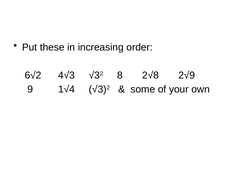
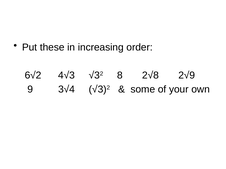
1√4: 1√4 -> 3√4 (67, 90)
